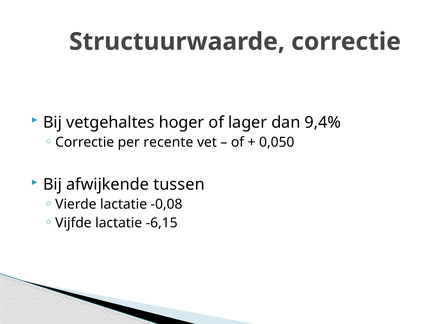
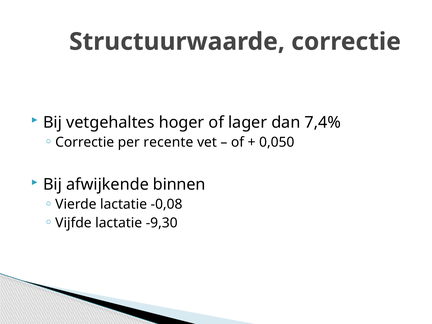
9,4%: 9,4% -> 7,4% (323, 122)
tussen: tussen -> binnen (179, 185)
-6,15: -6,15 -> -9,30 (162, 223)
